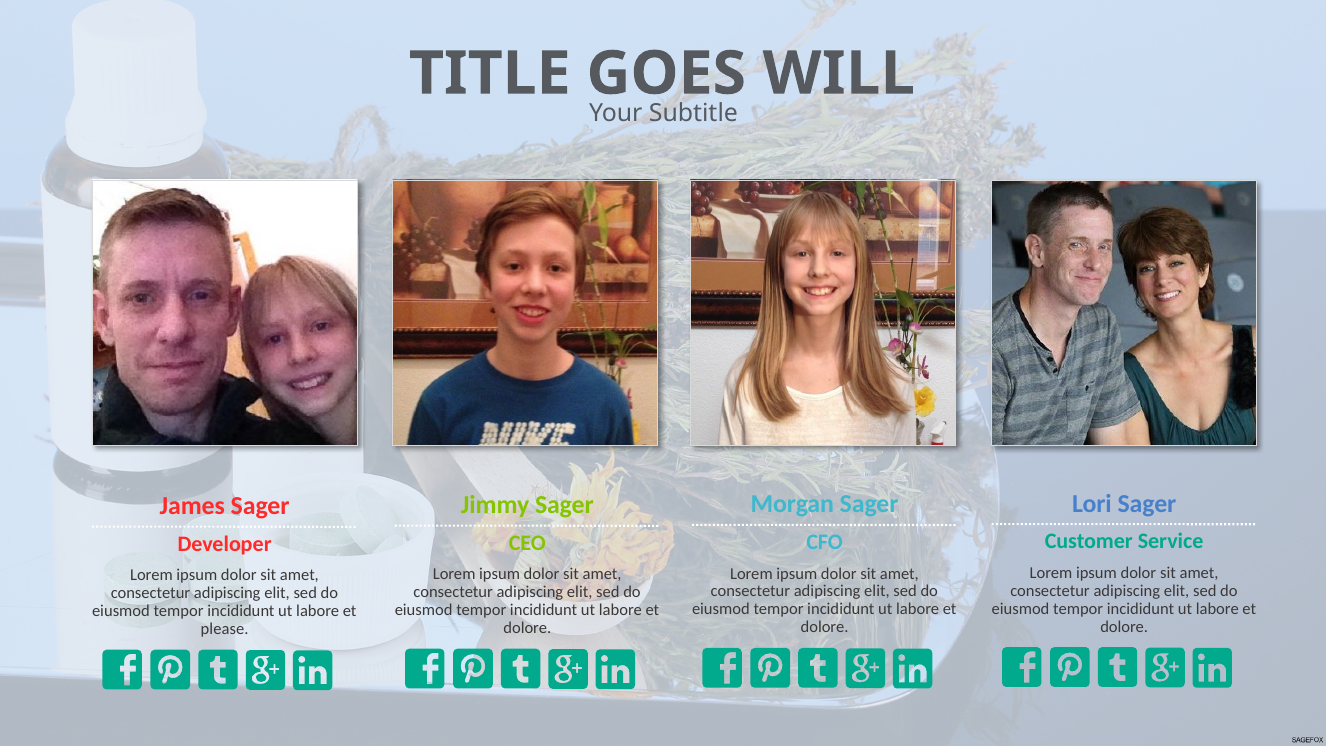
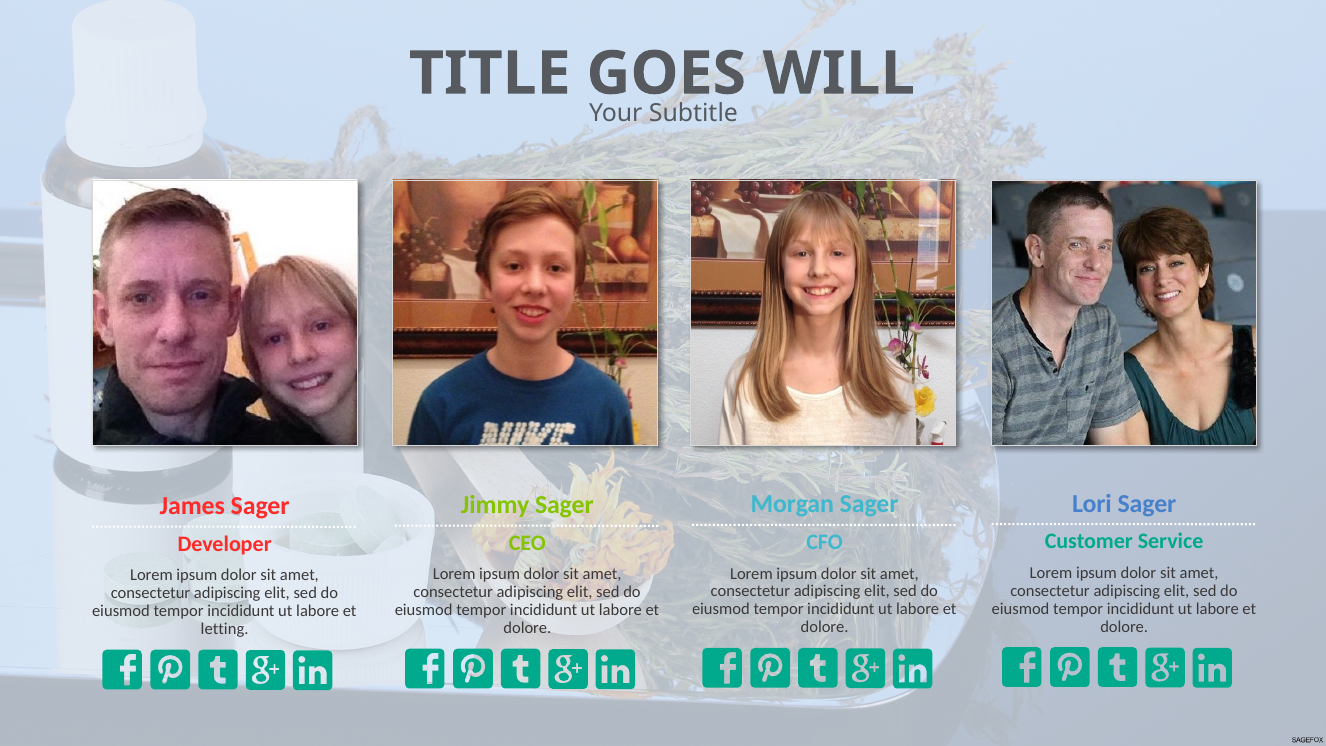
please: please -> letting (225, 629)
